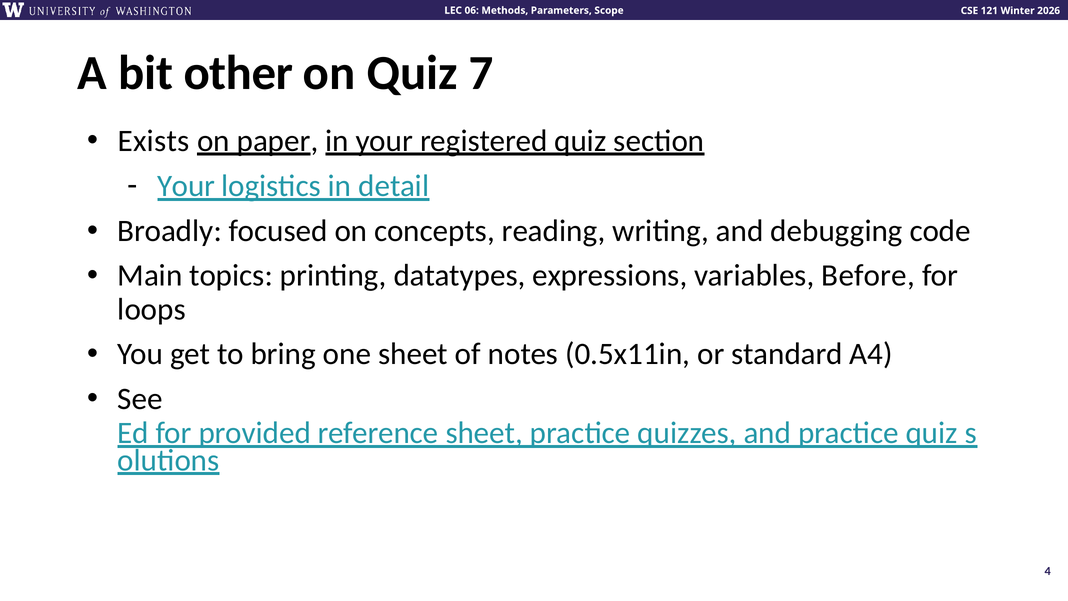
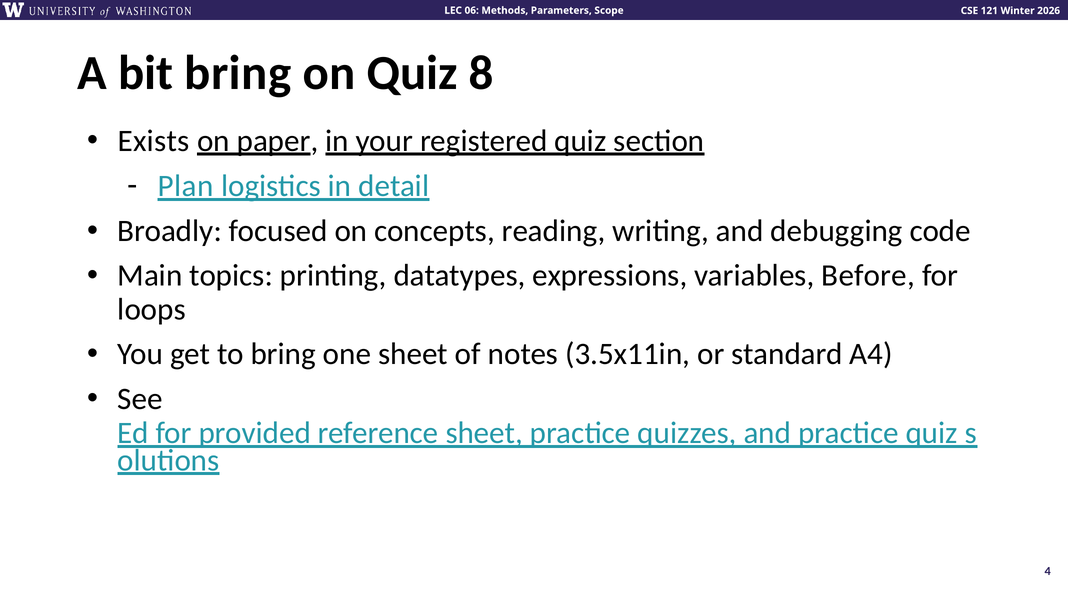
bit other: other -> bring (238, 73)
7: 7 -> 8 (481, 73)
Your: Your -> Plan (186, 186)
0.5x11in: 0.5x11in -> 3.5x11in (628, 354)
